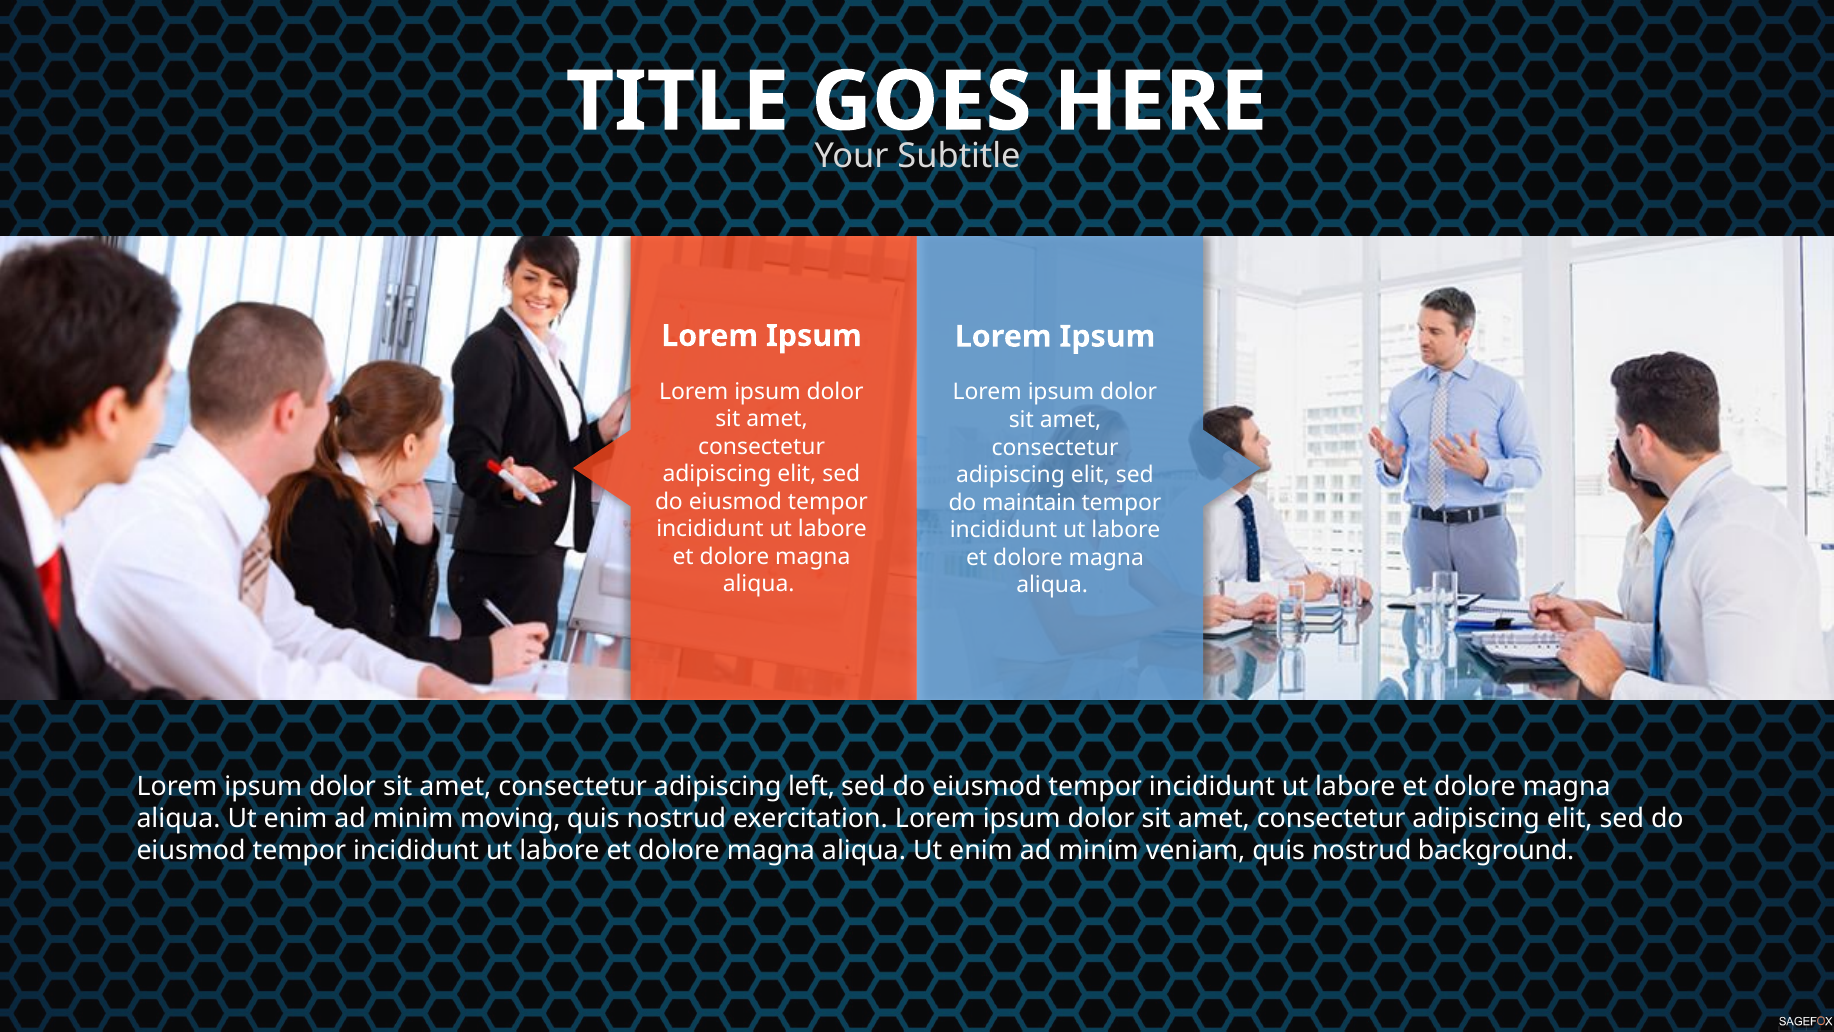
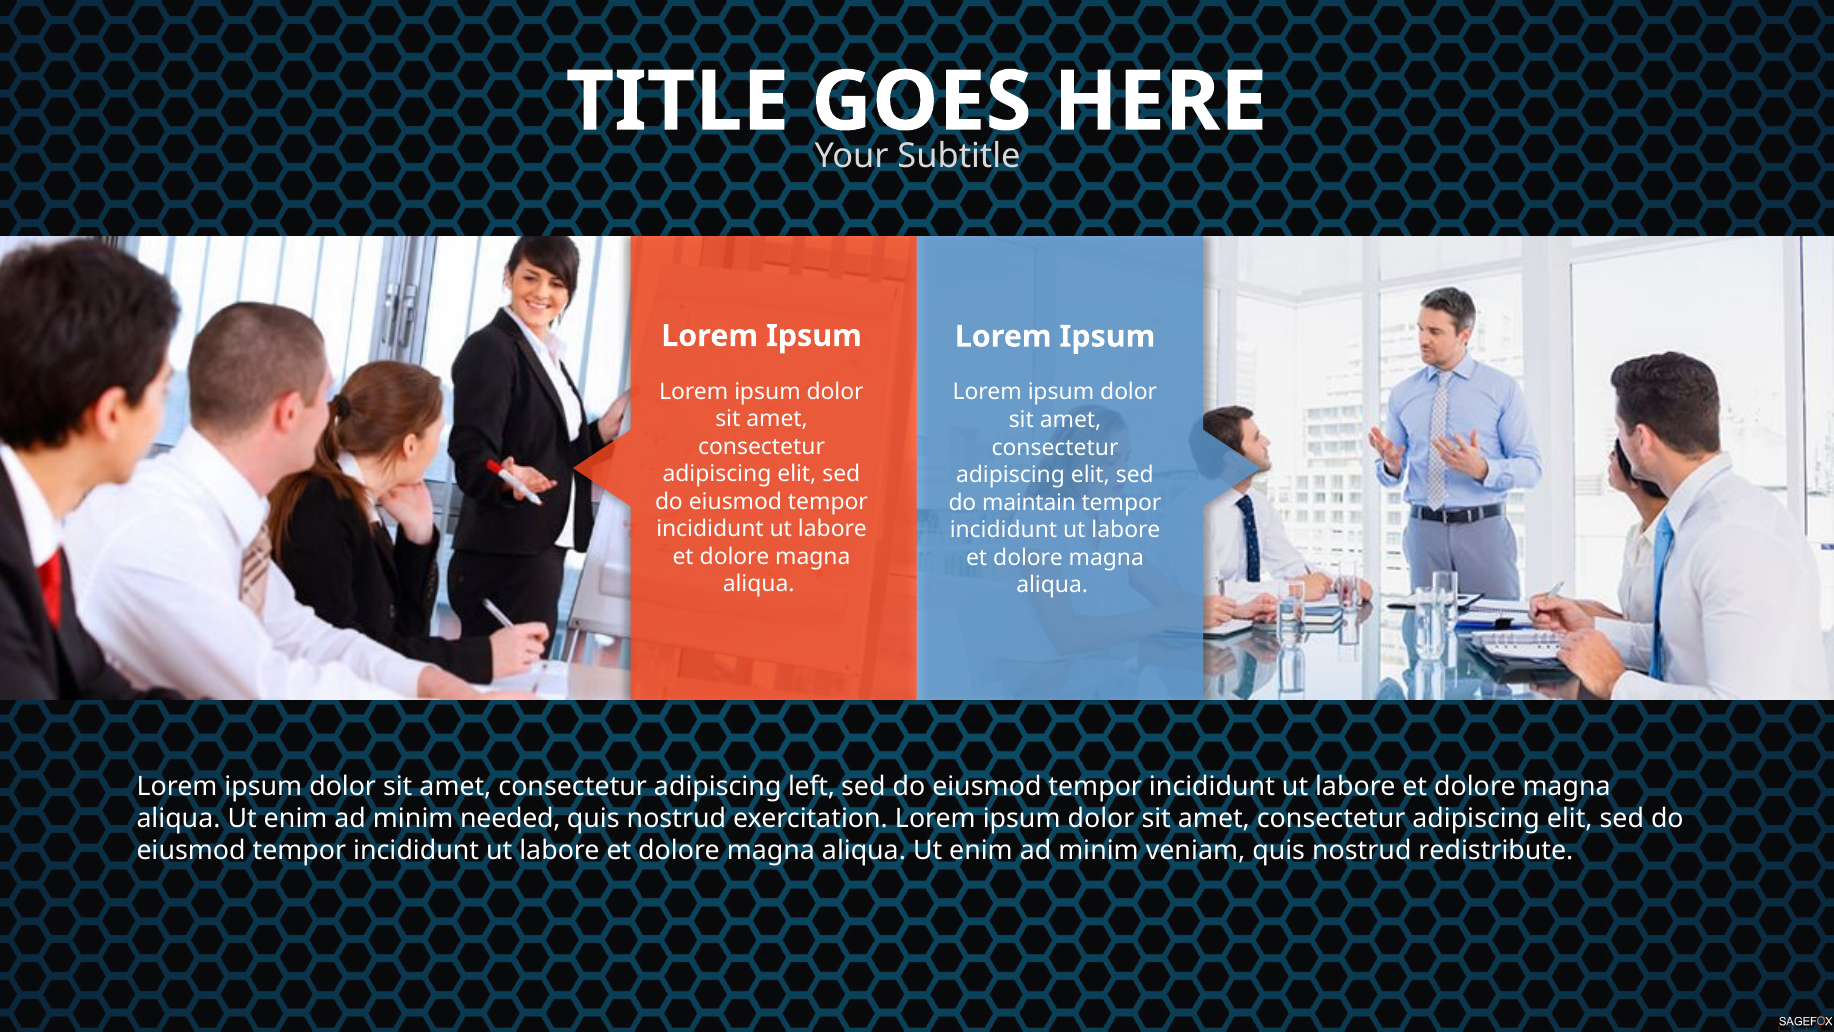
moving: moving -> needed (510, 818)
background: background -> redistribute (1496, 850)
